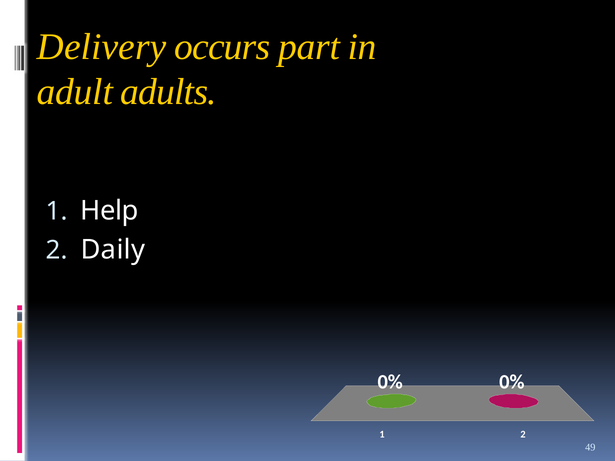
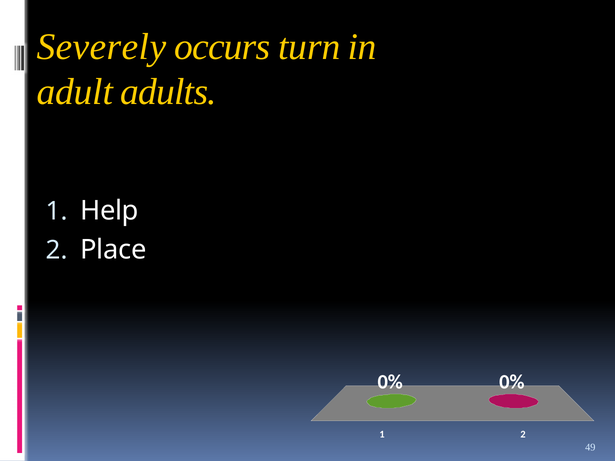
Delivery: Delivery -> Severely (102, 47)
part: part -> turn (309, 47)
Daily: Daily -> Place (113, 250)
